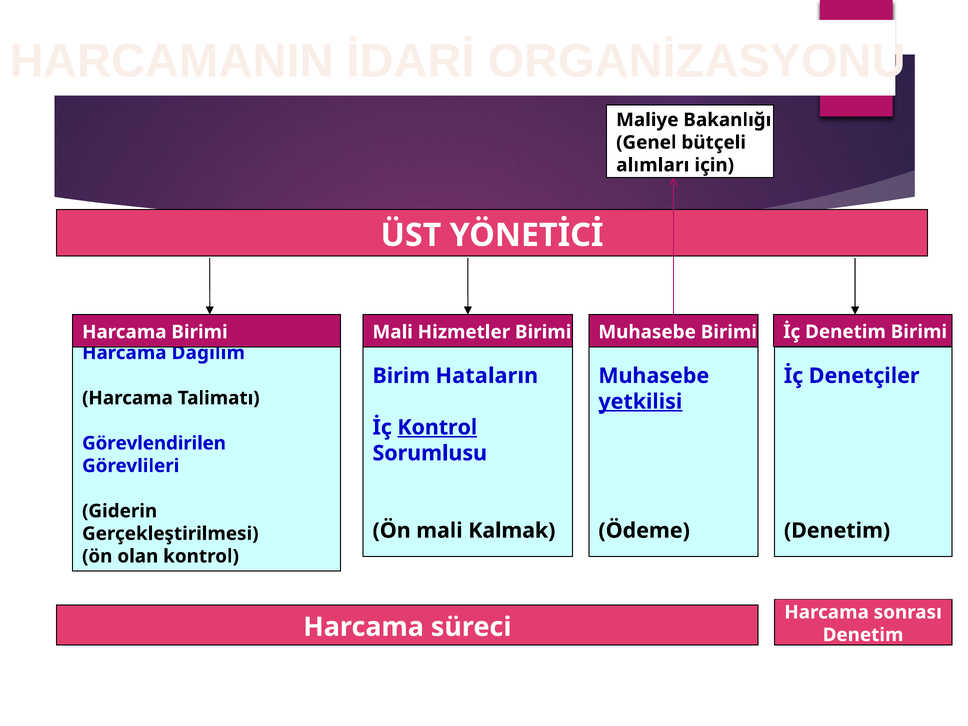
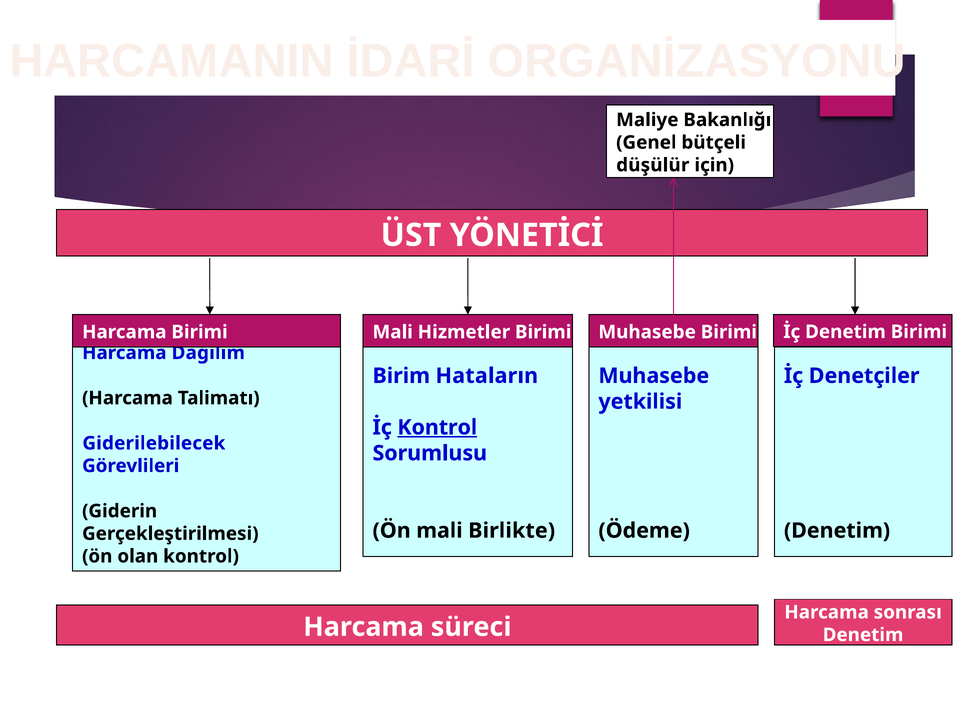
alımları: alımları -> düşülür (653, 165)
yetkilisi underline: present -> none (640, 402)
Görevlendirilen: Görevlendirilen -> Giderilebilecek (154, 443)
Kalmak: Kalmak -> Birlikte (512, 531)
